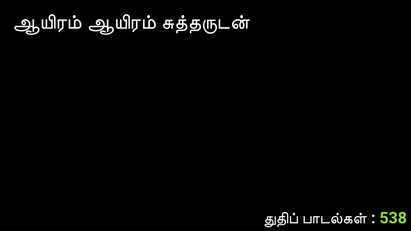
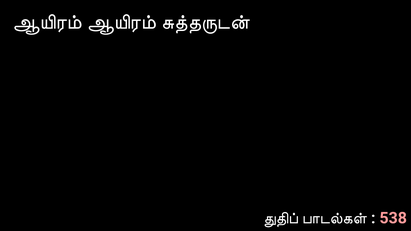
538 colour: light green -> pink (393, 218)
